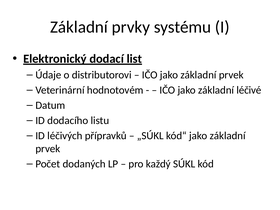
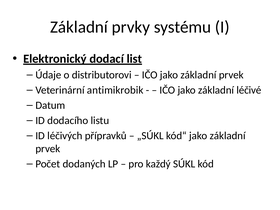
hodnotovém: hodnotovém -> antimikrobik (115, 90)
